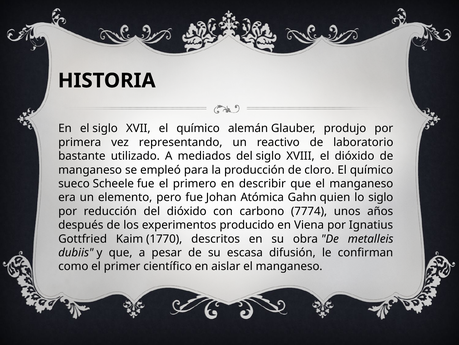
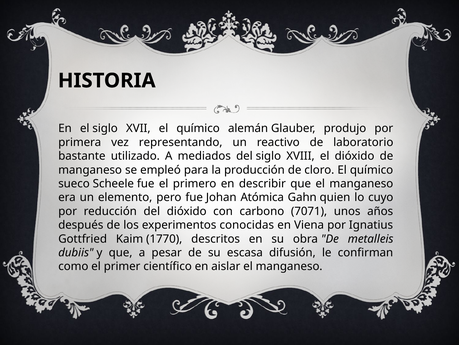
lo siglo: siglo -> cuyo (381, 197)
7774: 7774 -> 7071 (309, 211)
producido: producido -> conocidas (247, 225)
